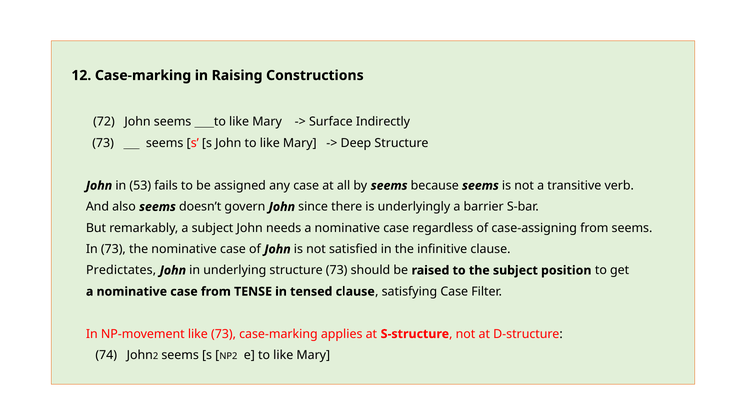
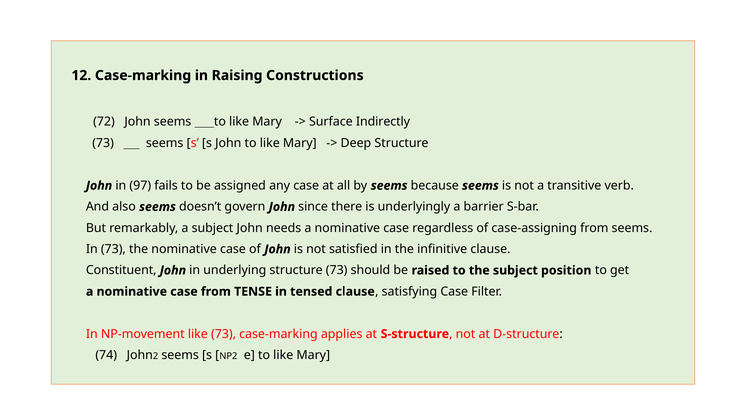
53: 53 -> 97 (140, 185)
Predictates: Predictates -> Constituent (121, 270)
